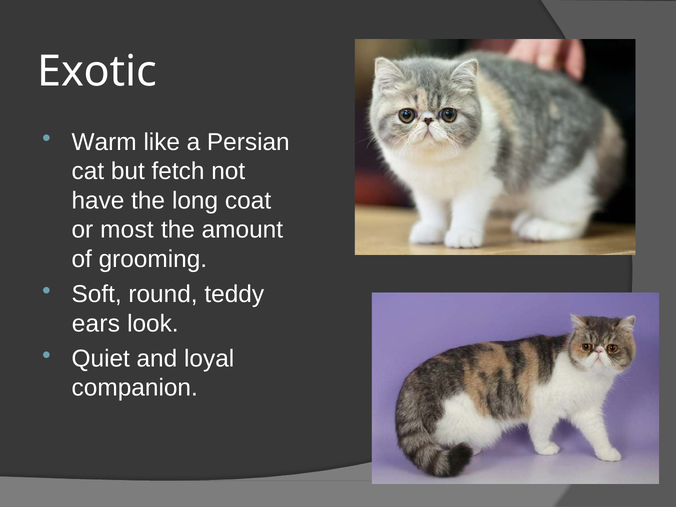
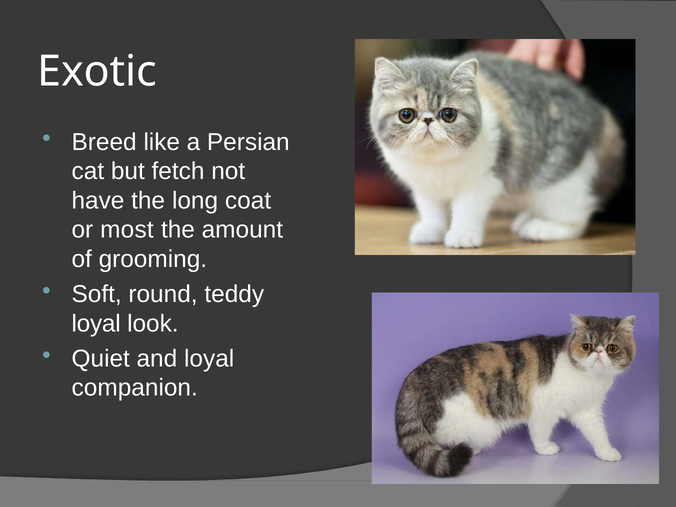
Warm: Warm -> Breed (104, 142)
ears: ears -> loyal (96, 323)
